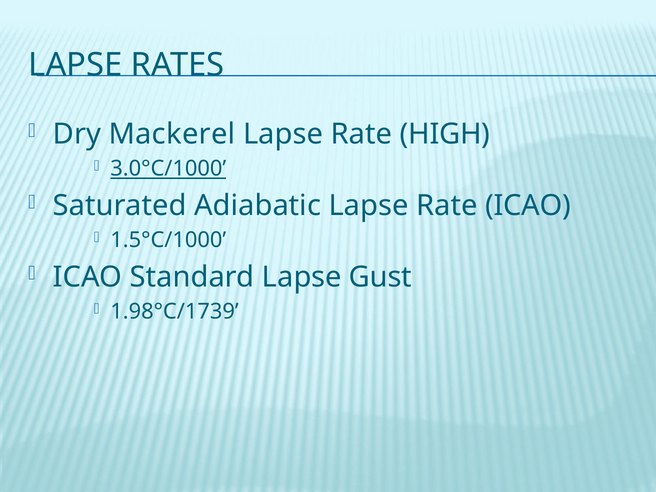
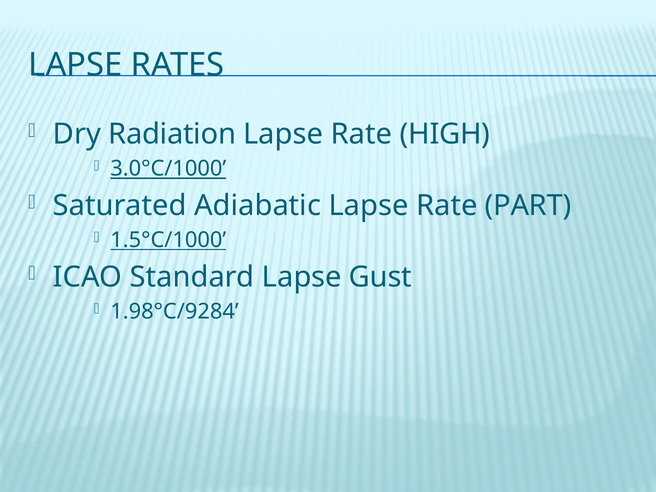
Mackerel: Mackerel -> Radiation (172, 134)
Rate ICAO: ICAO -> PART (528, 206)
1.5°C/1000 underline: none -> present (168, 240)
1.98°C/1739: 1.98°C/1739 -> 1.98°C/9284 (175, 312)
